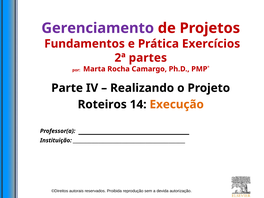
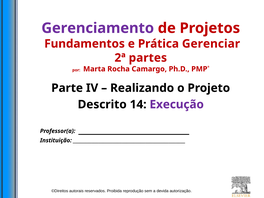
Exercícios: Exercícios -> Gerenciar (211, 44)
Roteiros: Roteiros -> Descrito (102, 104)
Execução colour: orange -> purple (177, 104)
